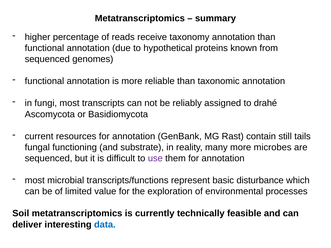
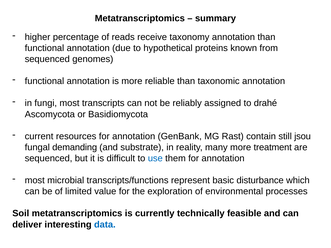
tails: tails -> jsou (303, 136)
functioning: functioning -> demanding (75, 147)
microbes: microbes -> treatment (273, 147)
use colour: purple -> blue (155, 158)
